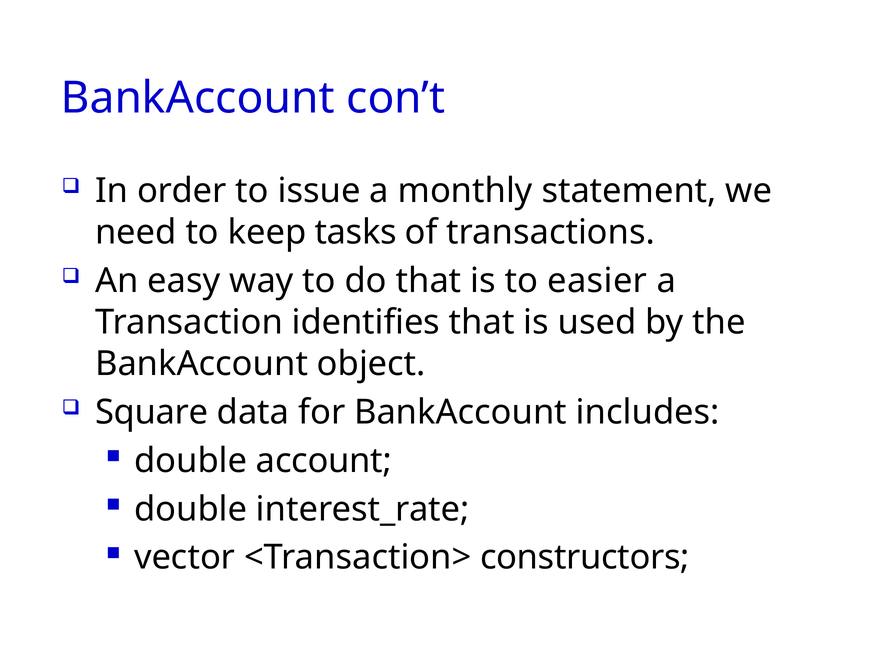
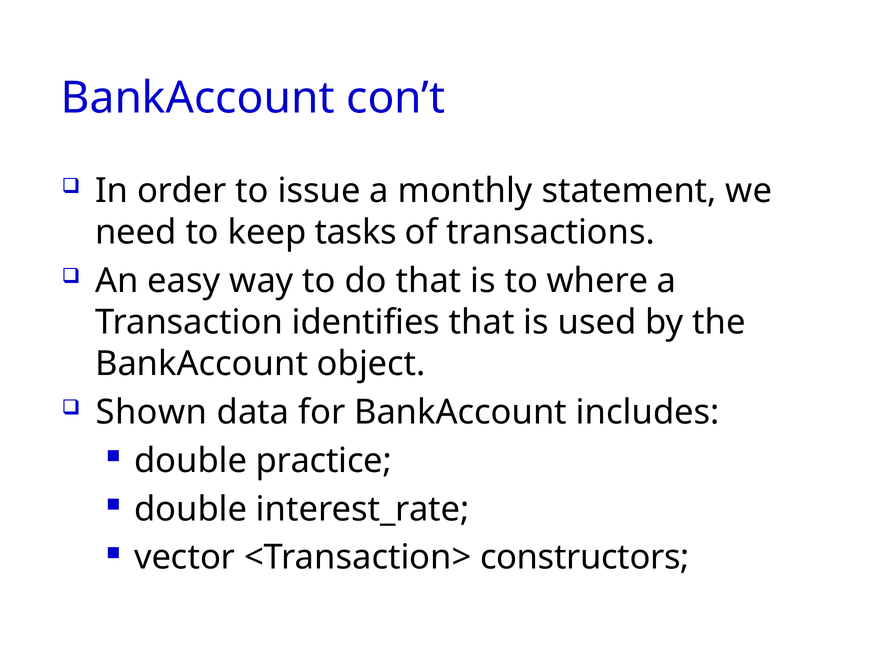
easier: easier -> where (598, 281)
Square: Square -> Shown (151, 412)
account: account -> practice (324, 460)
